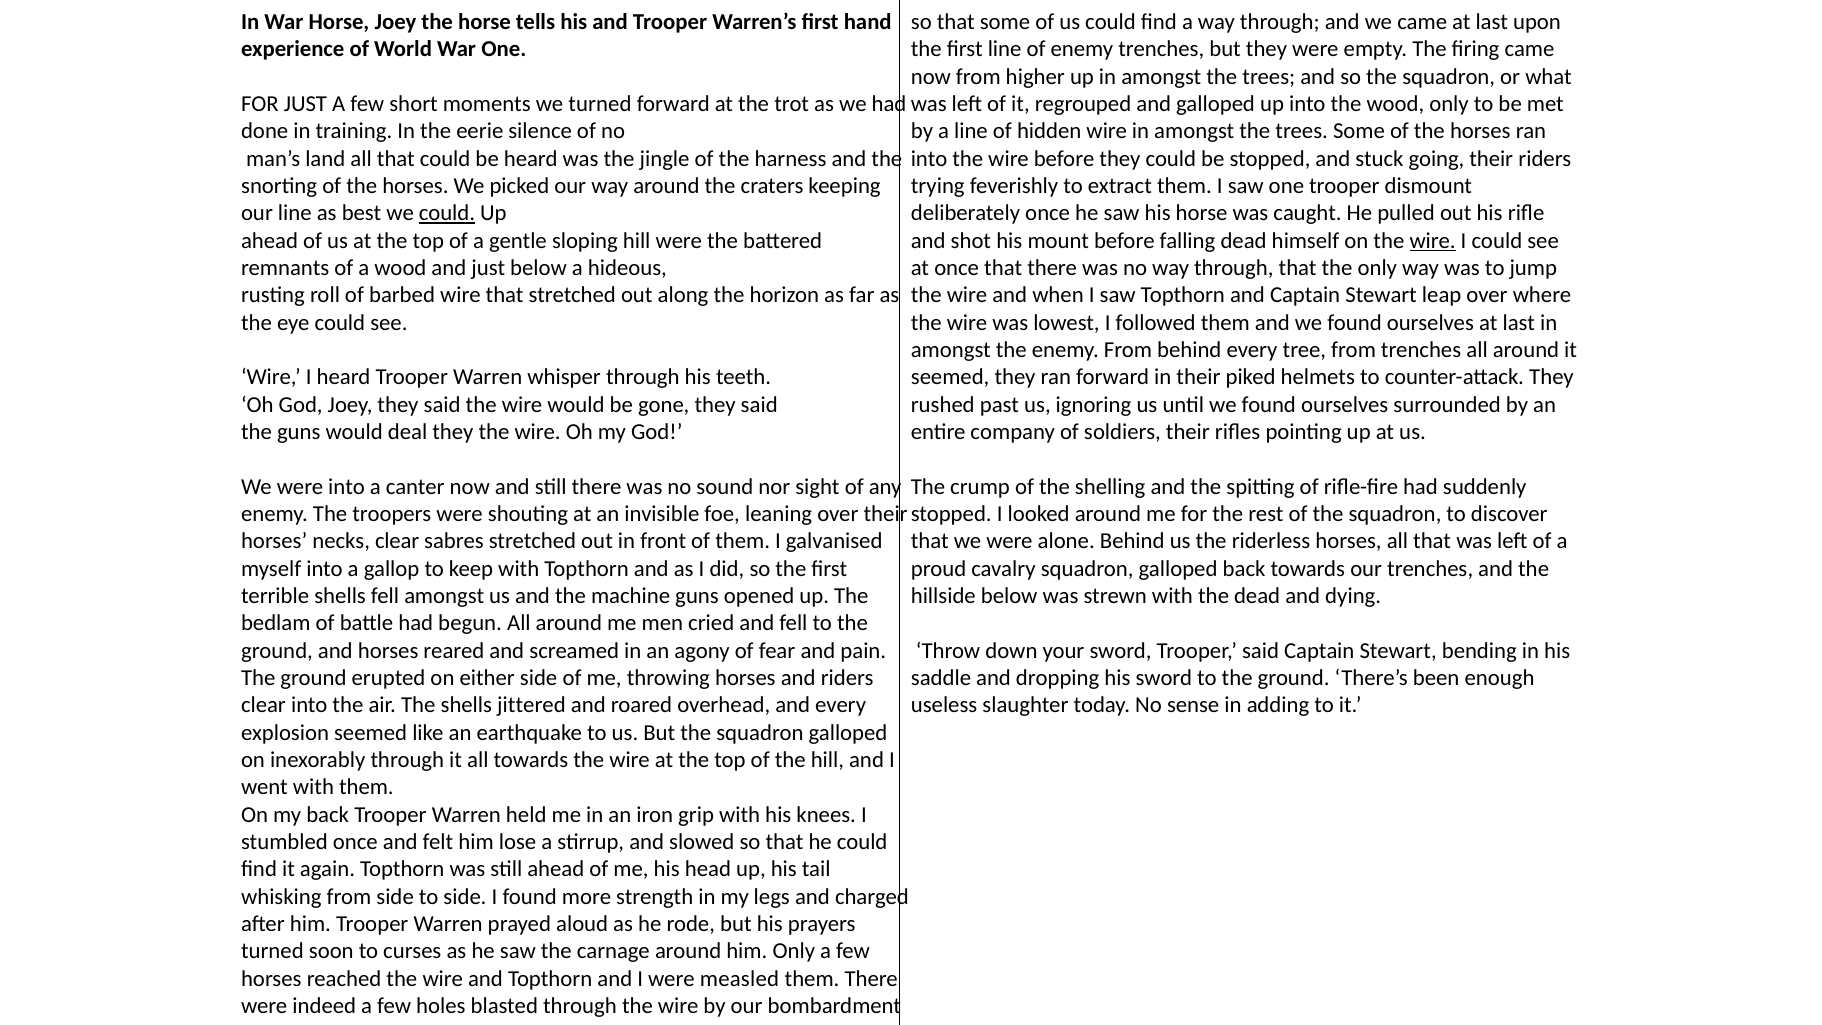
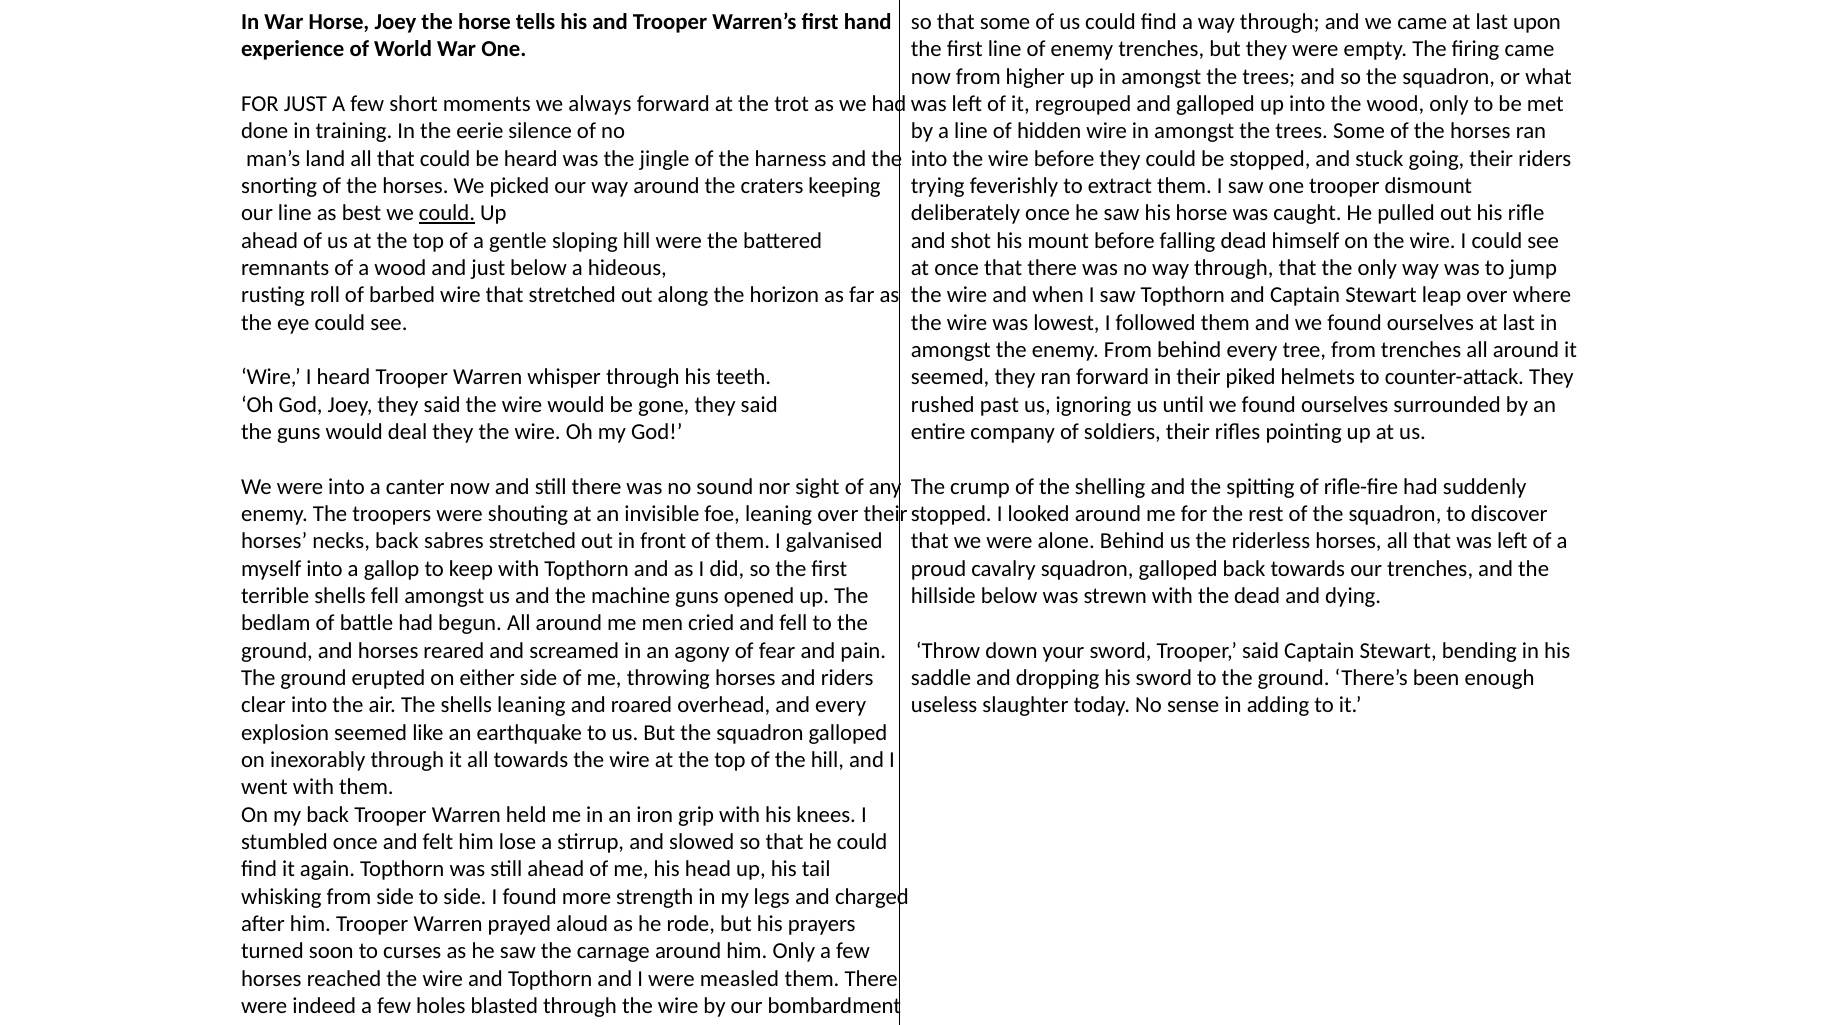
we turned: turned -> always (600, 104)
wire underline: present -> none (1433, 241)
necks clear: clear -> back (397, 541)
shells jittered: jittered -> leaning (531, 705)
